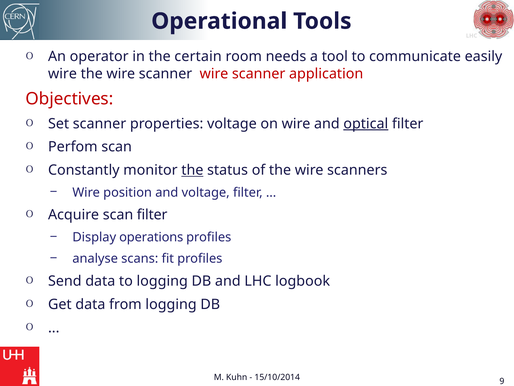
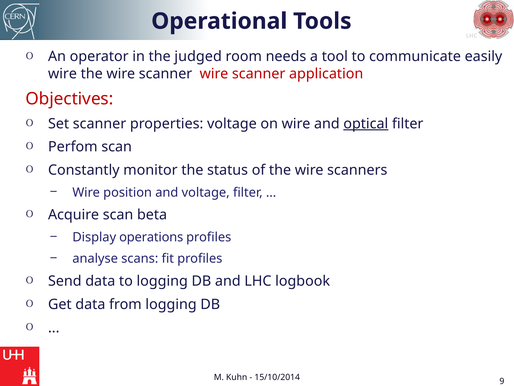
certain: certain -> judged (198, 57)
the underline: present -> none (192, 170)
scan filter: filter -> beta (152, 215)
